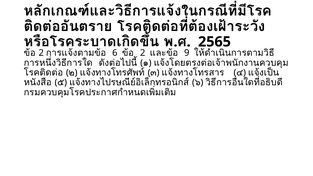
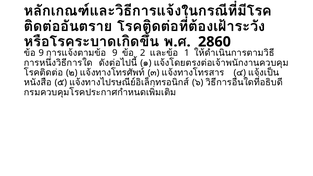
2565: 2565 -> 2860 (214, 42)
2: 2 -> 9 (41, 53)
6: 6 -> 9 (115, 53)
9: 9 -> 1 (187, 53)
